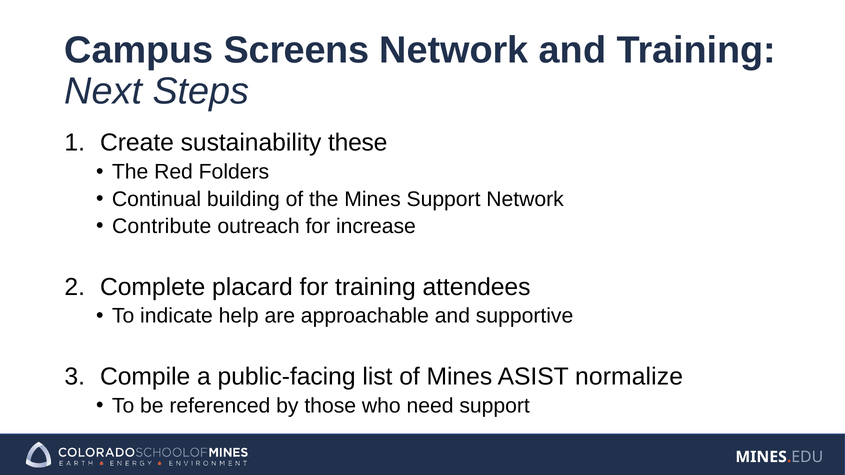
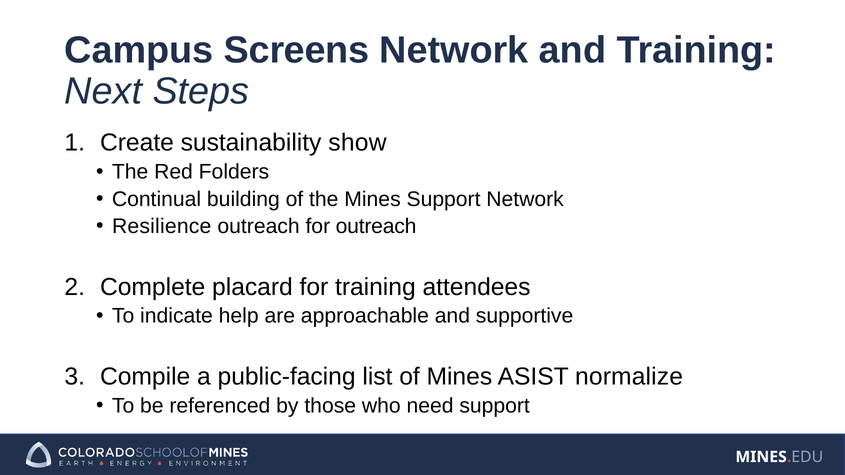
these: these -> show (357, 143)
Contribute: Contribute -> Resilience (162, 226)
for increase: increase -> outreach (376, 226)
